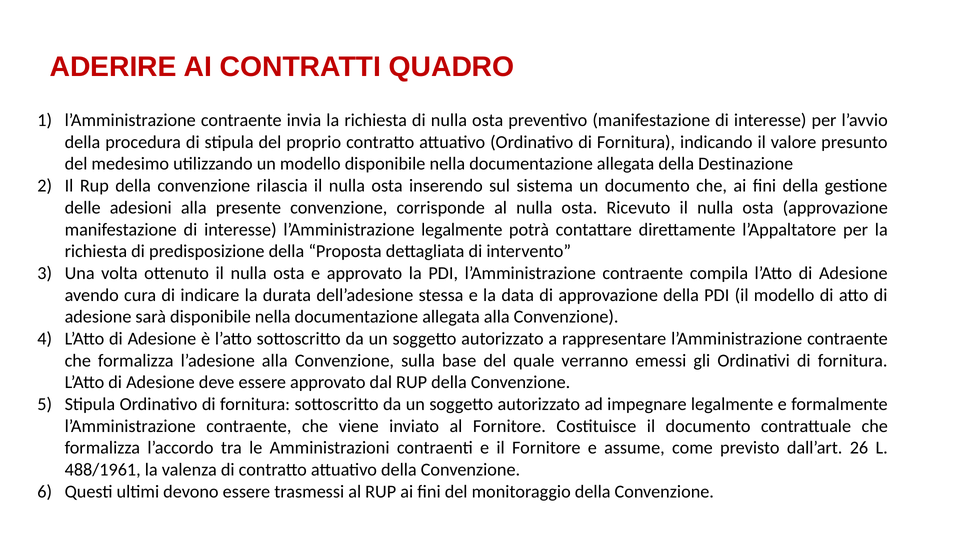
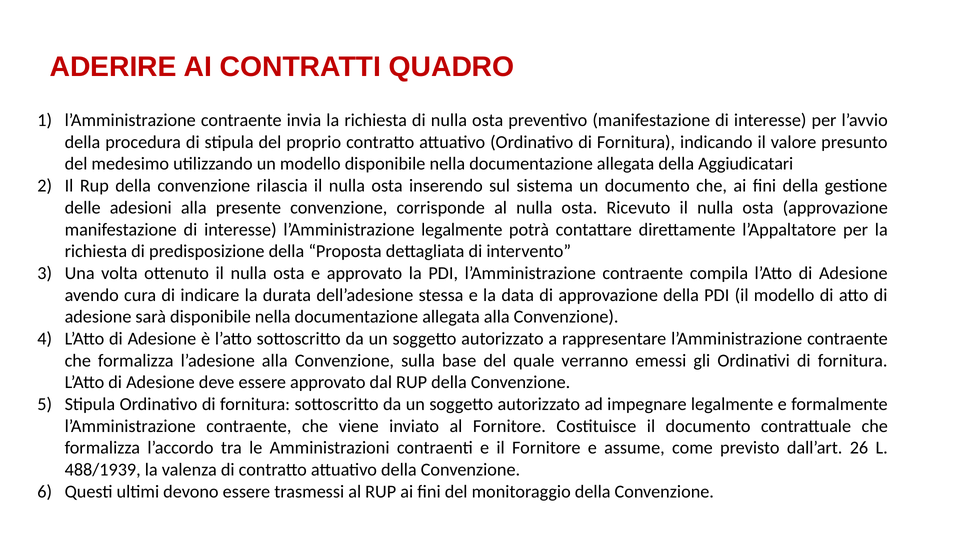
Destinazione: Destinazione -> Aggiudicatari (746, 164)
488/1961: 488/1961 -> 488/1939 (103, 470)
